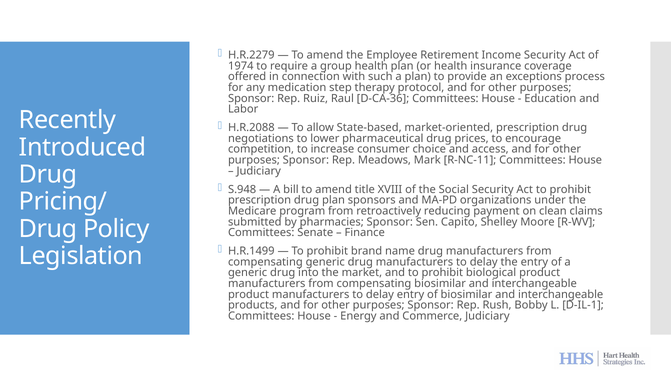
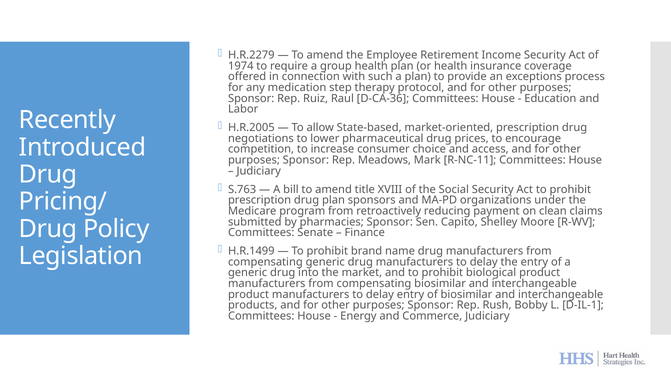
H.R.2088: H.R.2088 -> H.R.2005 (251, 128)
S.948: S.948 -> S.763 (242, 190)
